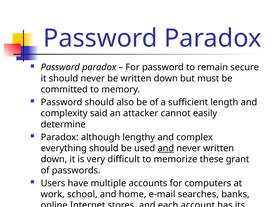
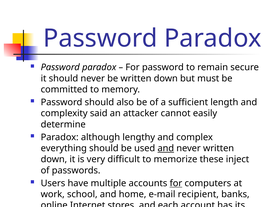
grant: grant -> inject (238, 159)
for underline: none -> present (176, 183)
searches: searches -> recipient (198, 194)
